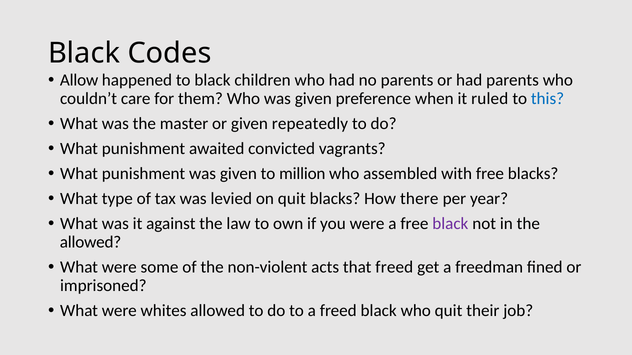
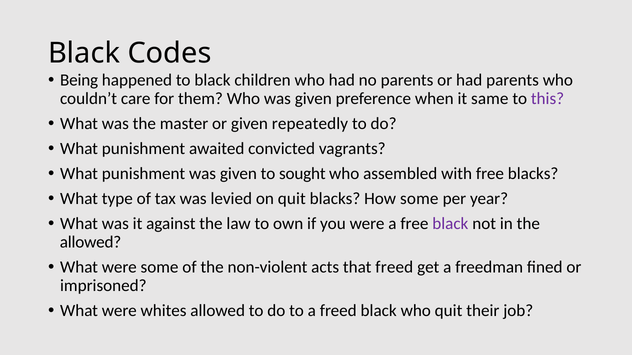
Allow: Allow -> Being (79, 80)
ruled: ruled -> same (490, 99)
this colour: blue -> purple (548, 99)
million: million -> sought (302, 174)
How there: there -> some (419, 199)
